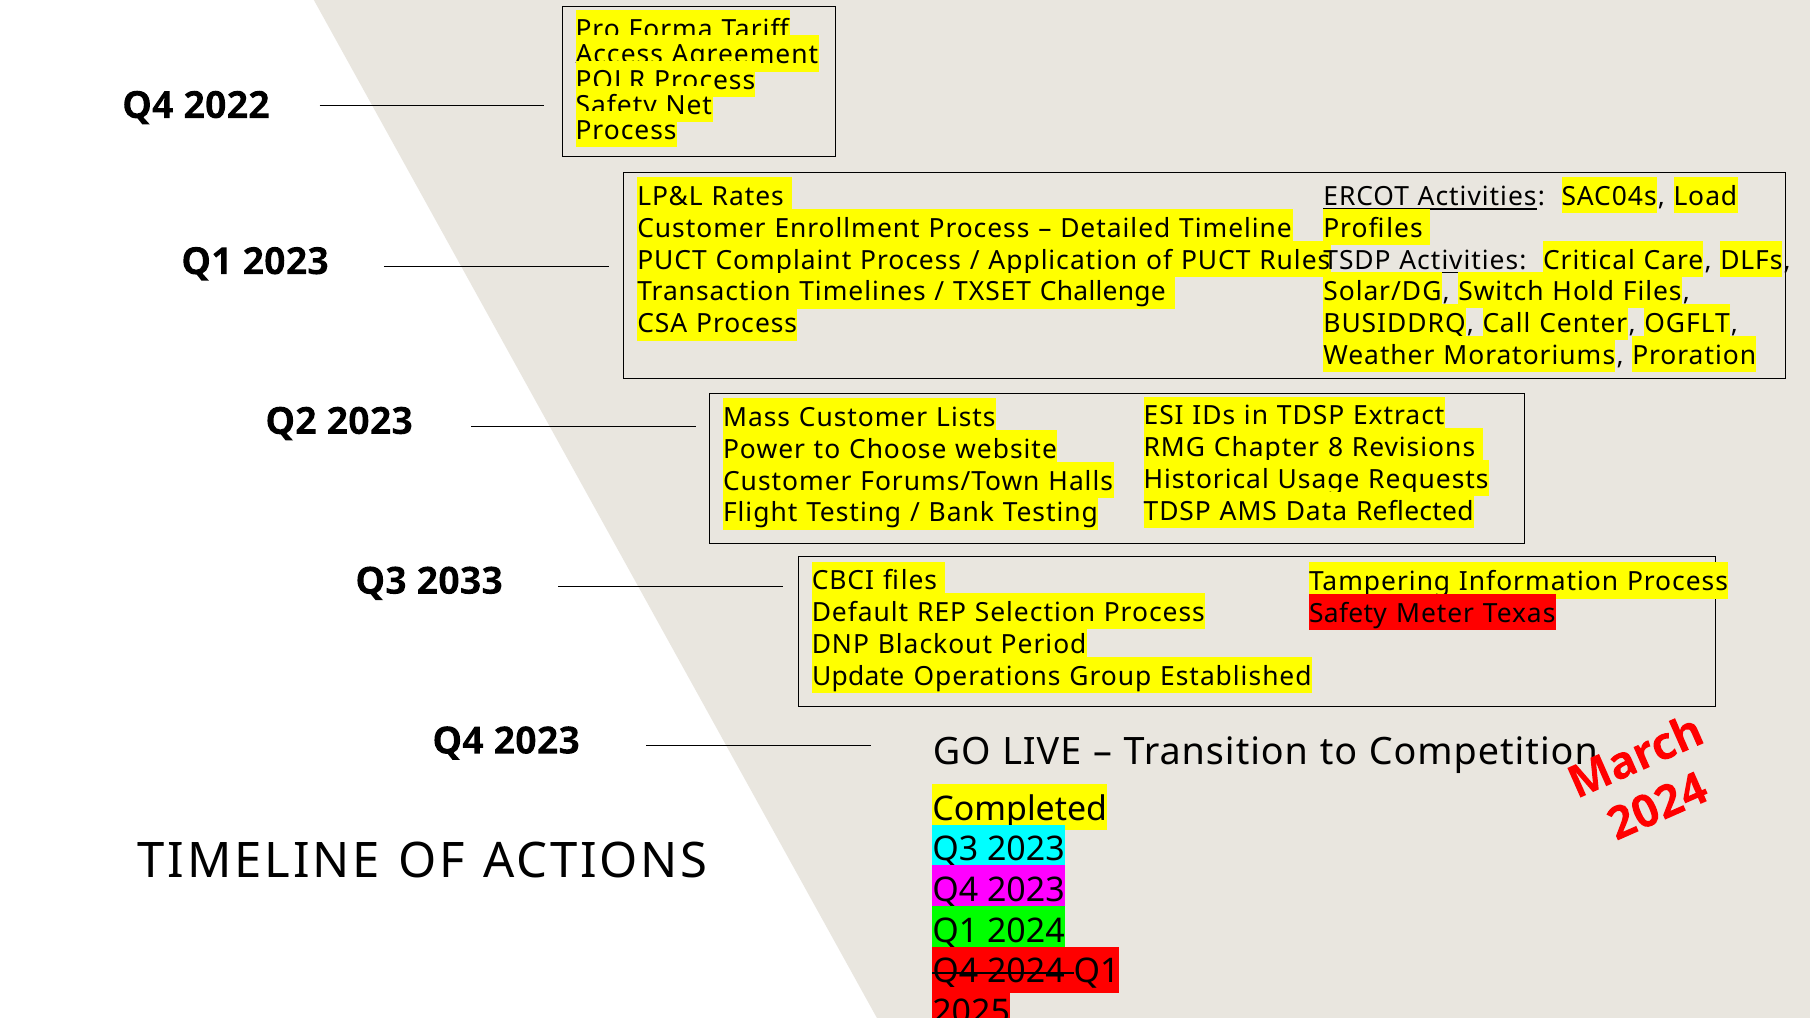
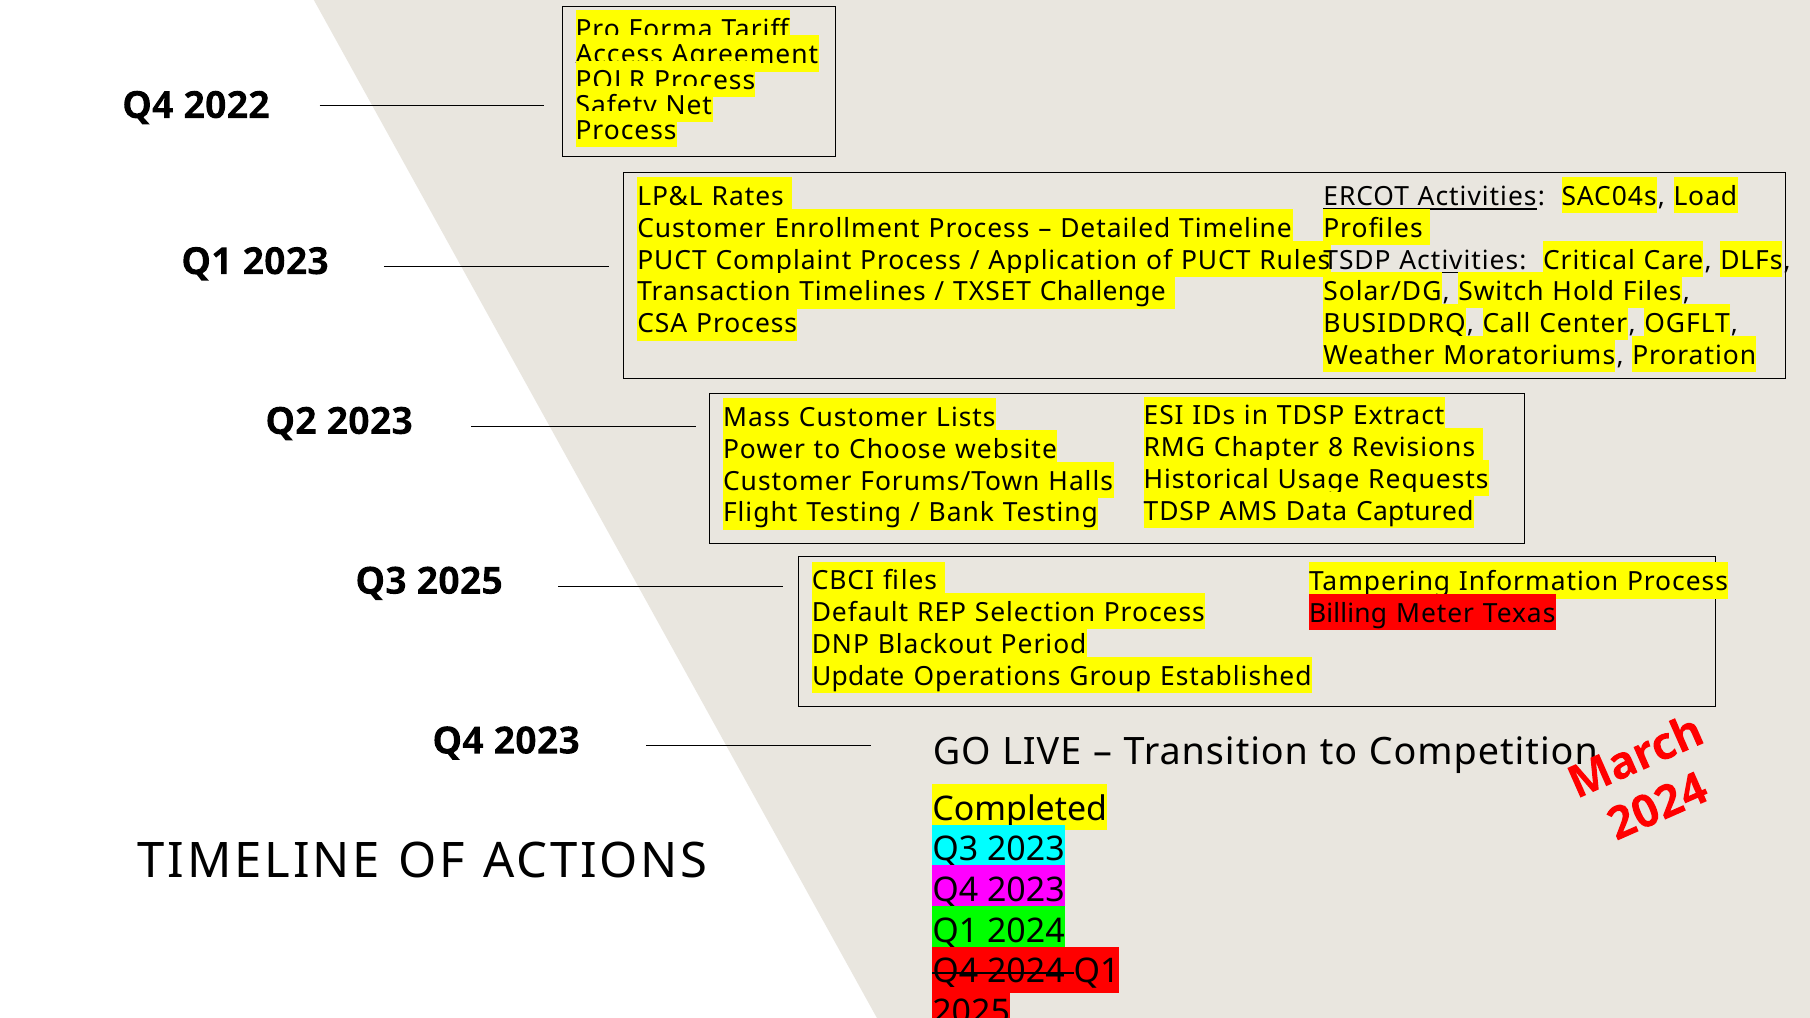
Reflected: Reflected -> Captured (1415, 512)
Q3 2033: 2033 -> 2025 (460, 581)
Safety: Safety -> Billing (1348, 614)
